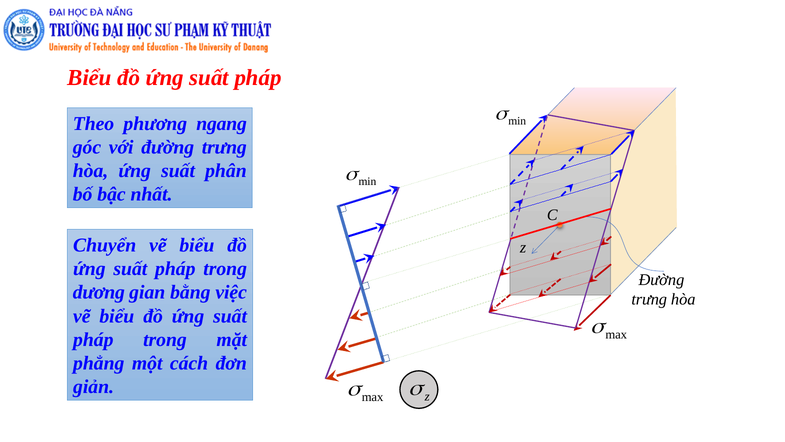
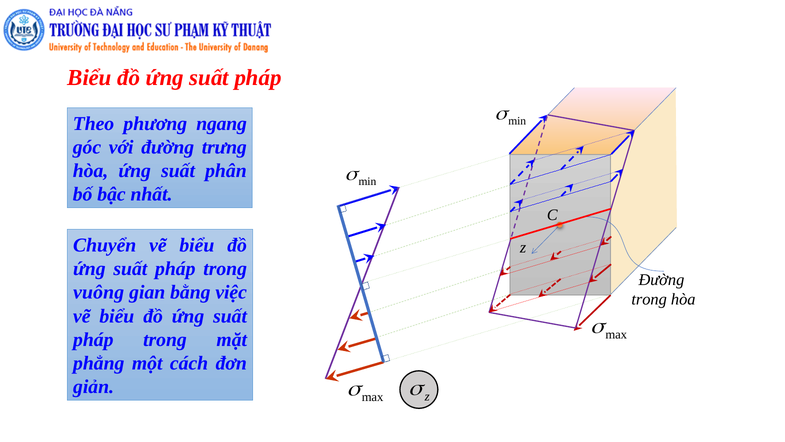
dương: dương -> vuông (99, 292)
trưng: trưng -> trong (649, 299)
